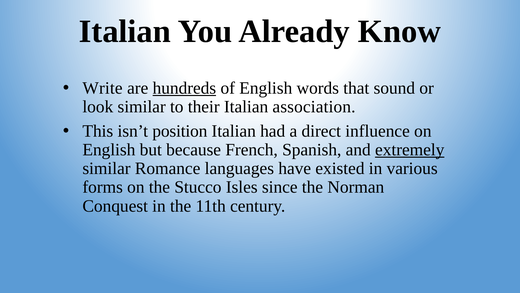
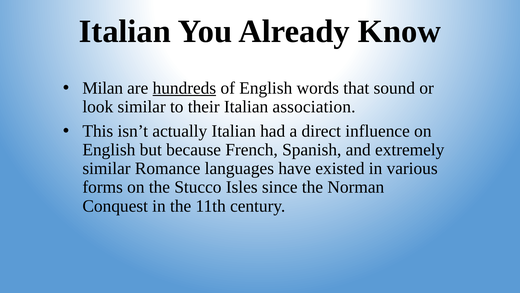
Write: Write -> Milan (103, 88)
position: position -> actually (180, 131)
extremely underline: present -> none (410, 149)
